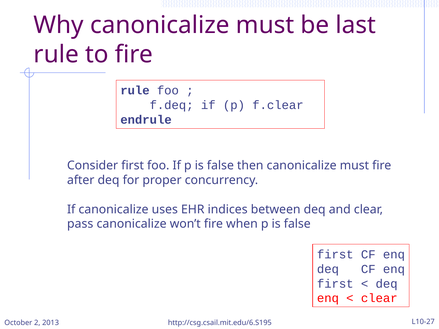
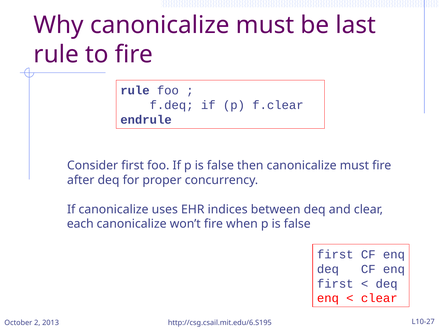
pass: pass -> each (80, 224)
